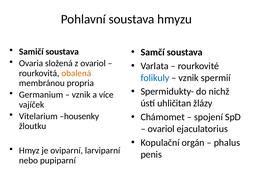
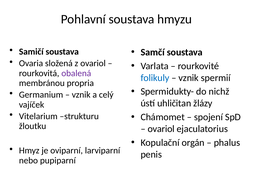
obalená colour: orange -> purple (76, 73)
více: více -> celý (106, 95)
housenky: housenky -> strukturu (79, 116)
